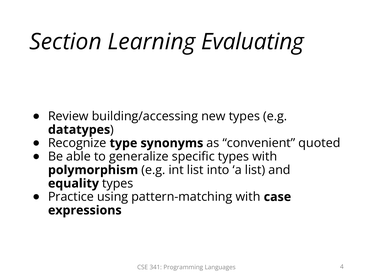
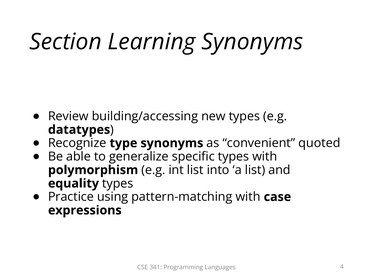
Learning Evaluating: Evaluating -> Synonyms (252, 42)
